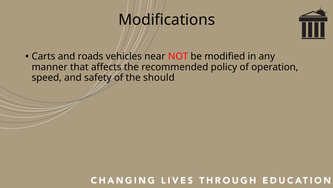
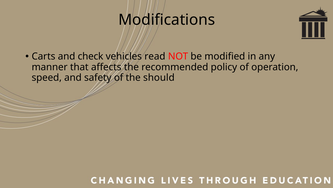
roads: roads -> check (91, 56)
near: near -> read (155, 56)
